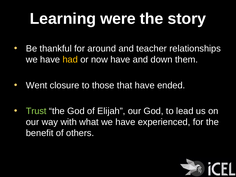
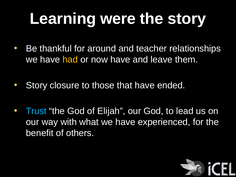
down: down -> leave (162, 60)
Went: Went -> Story (37, 85)
Trust colour: light green -> light blue (36, 111)
